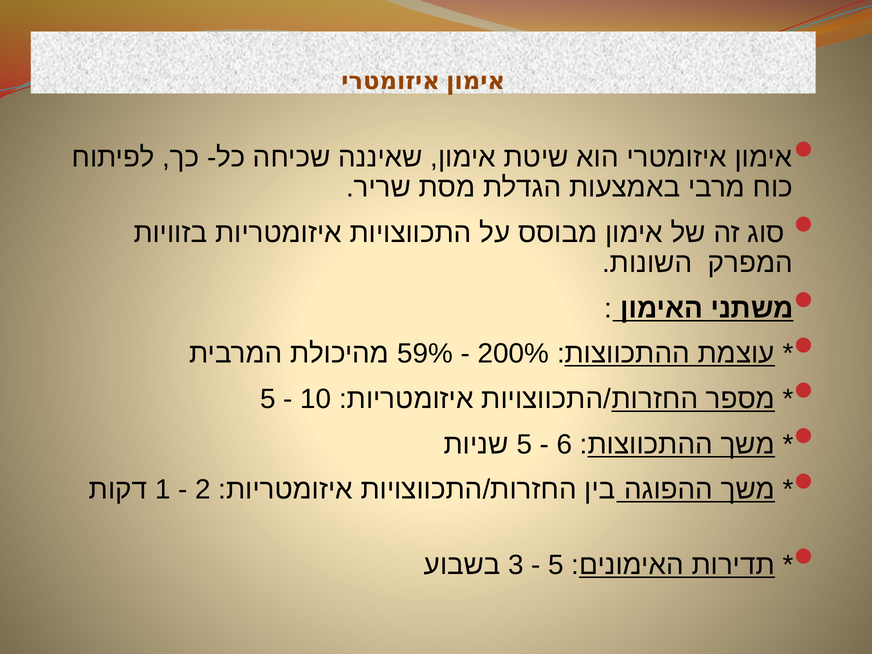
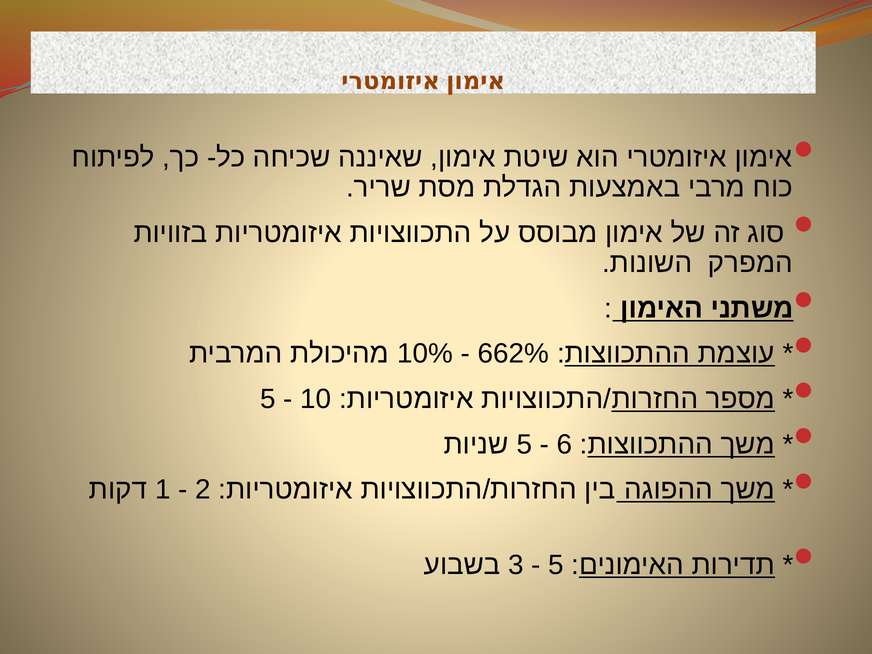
59%: 59% -> 10% (425, 354)
200%: 200% -> 662% (514, 354)
